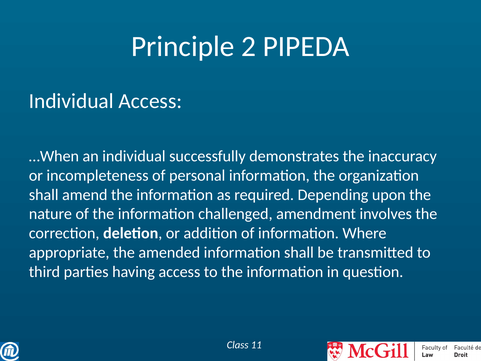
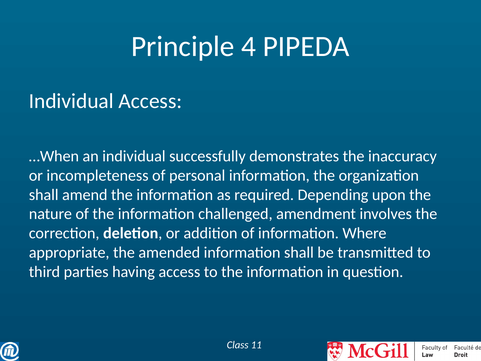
2: 2 -> 4 (249, 47)
